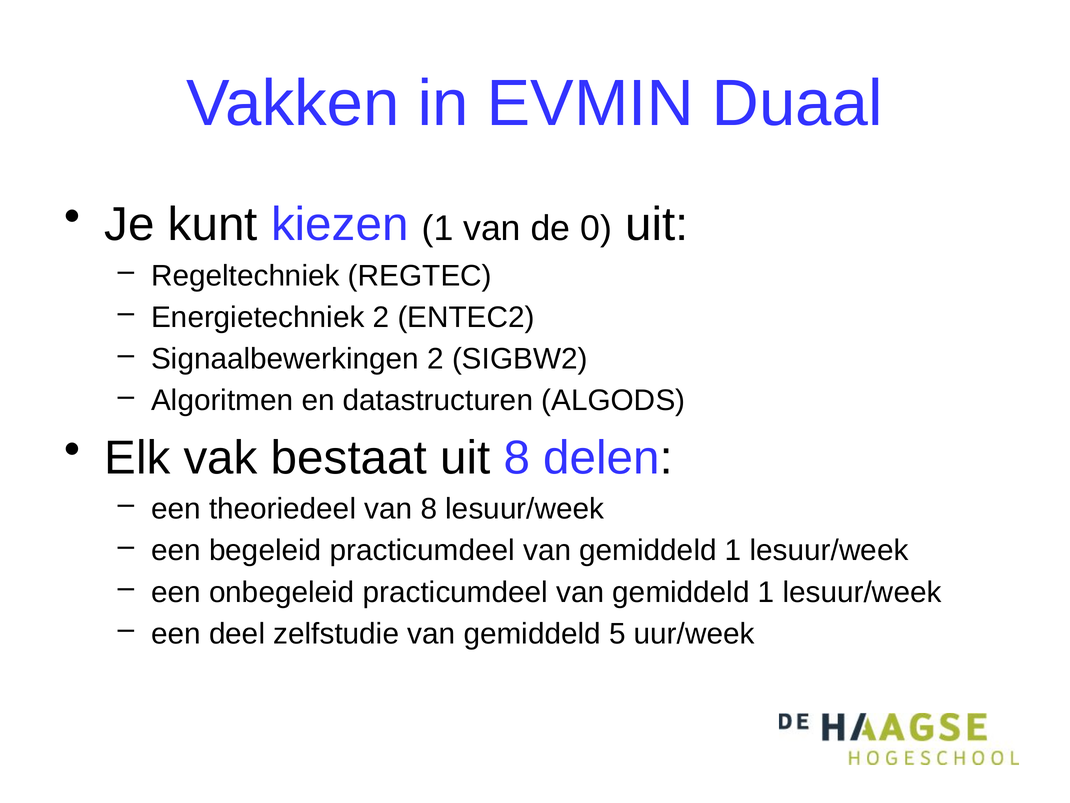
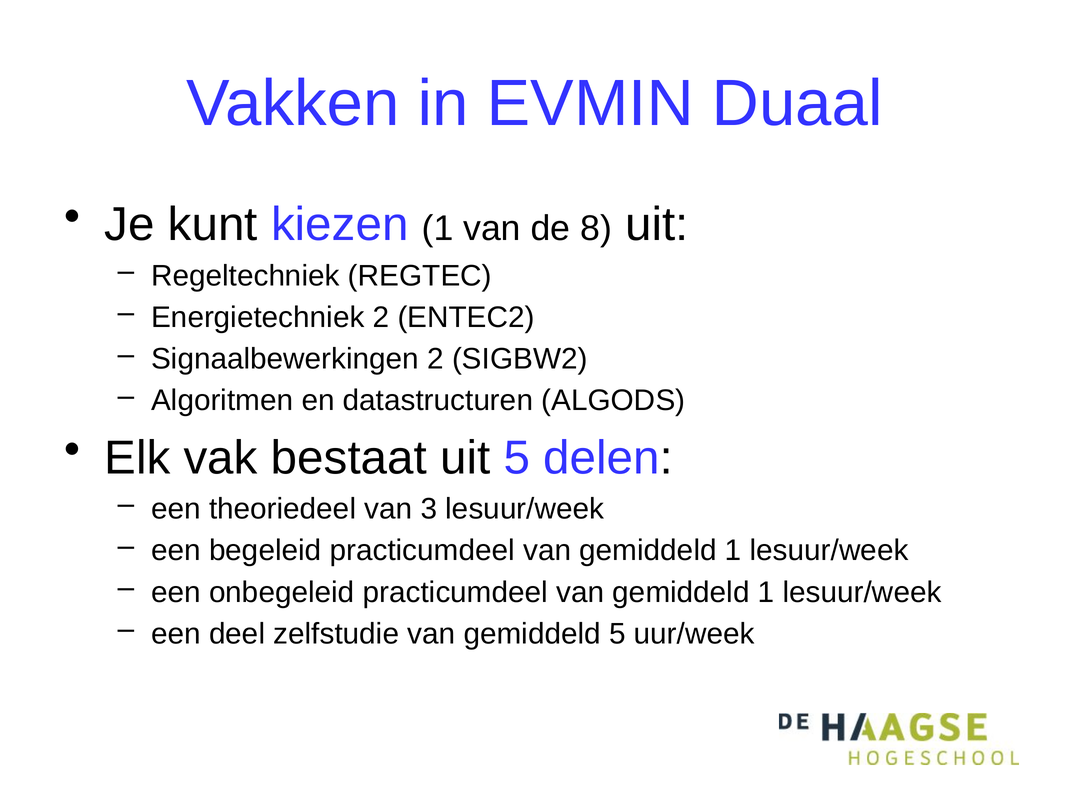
0: 0 -> 8 (596, 228)
uit 8: 8 -> 5 (517, 458)
van 8: 8 -> 3 (429, 509)
